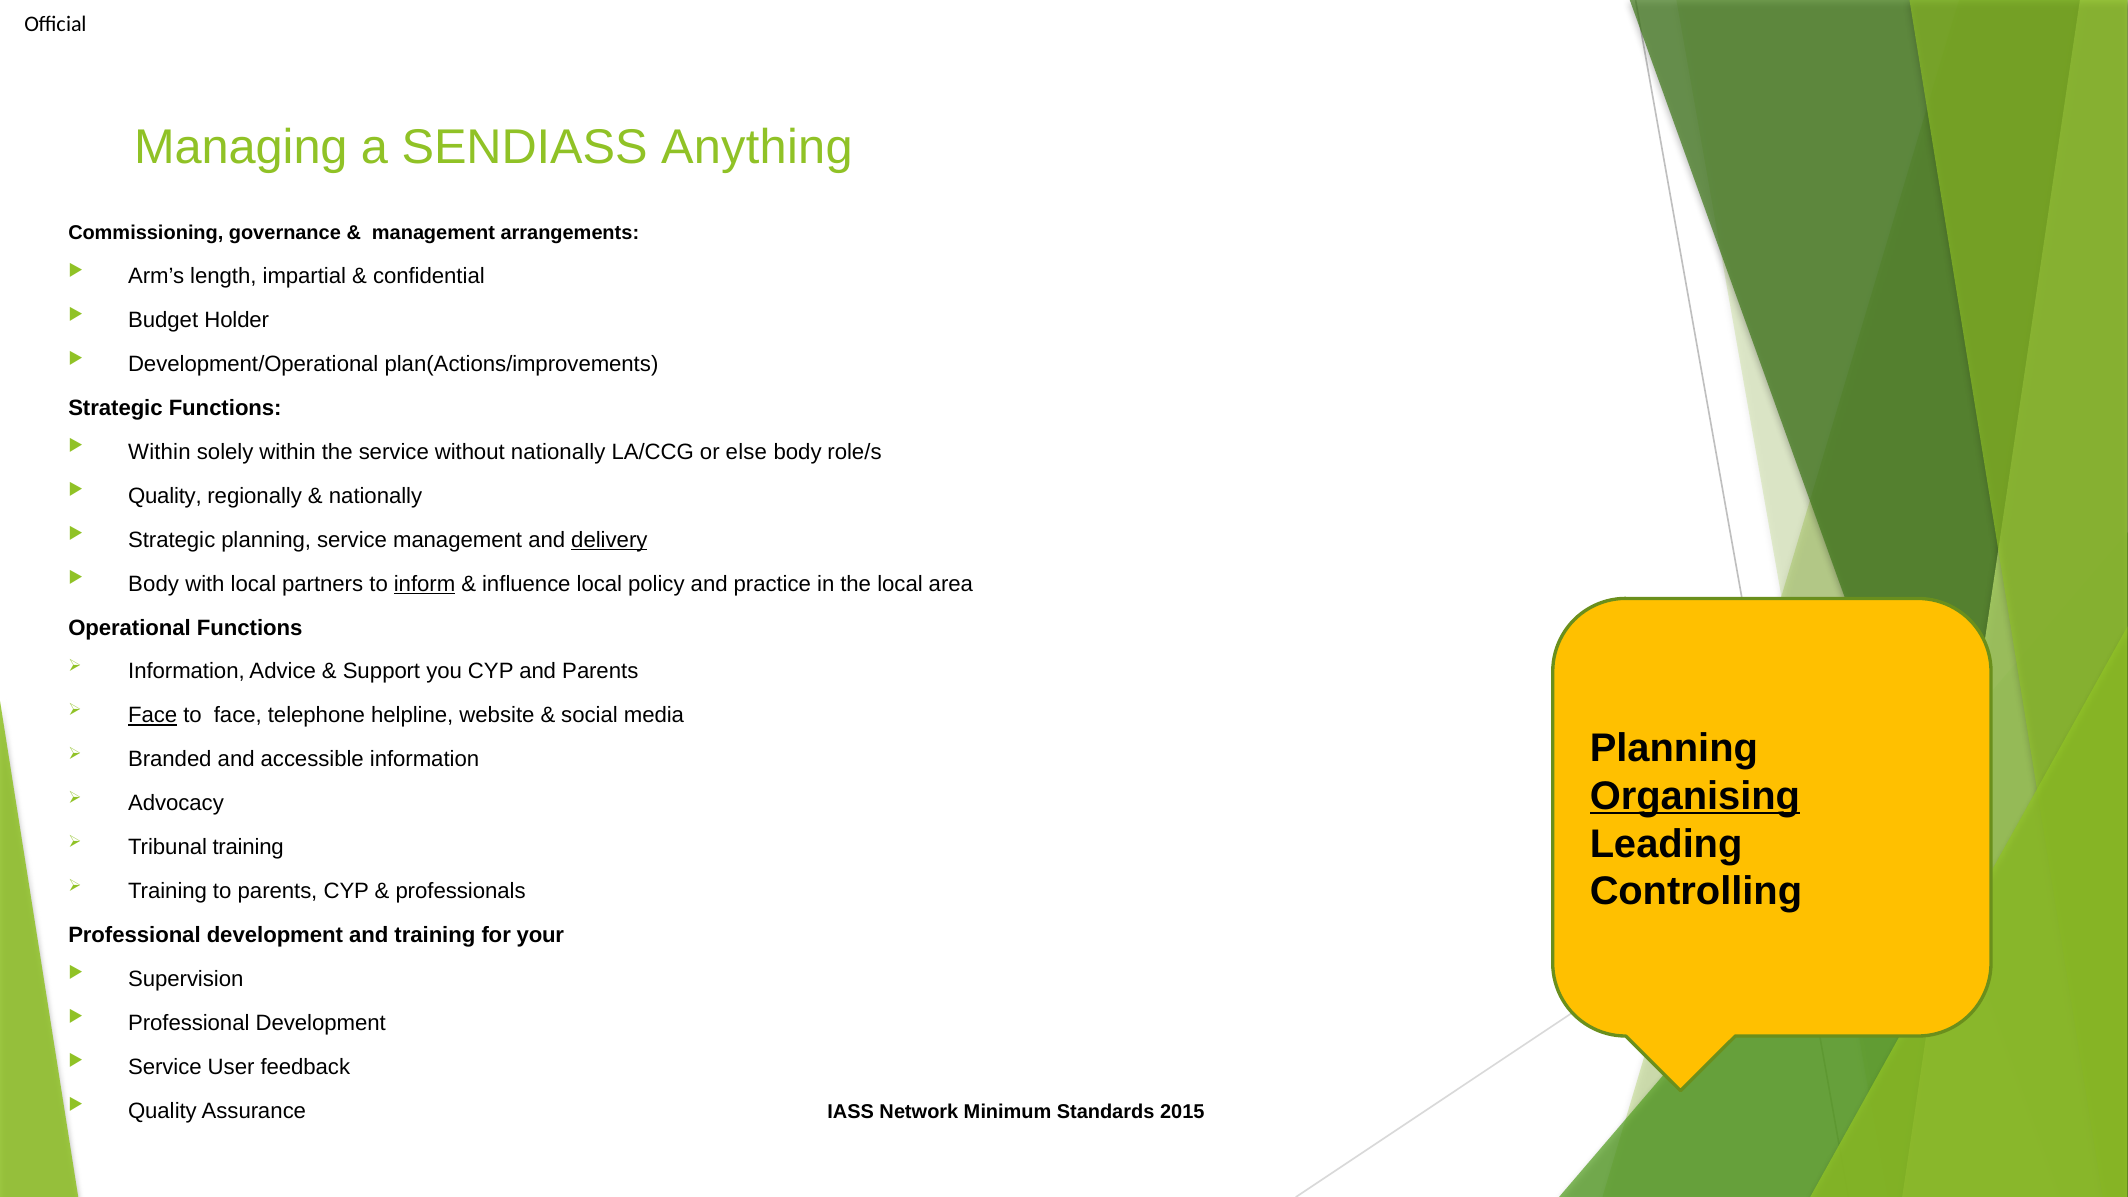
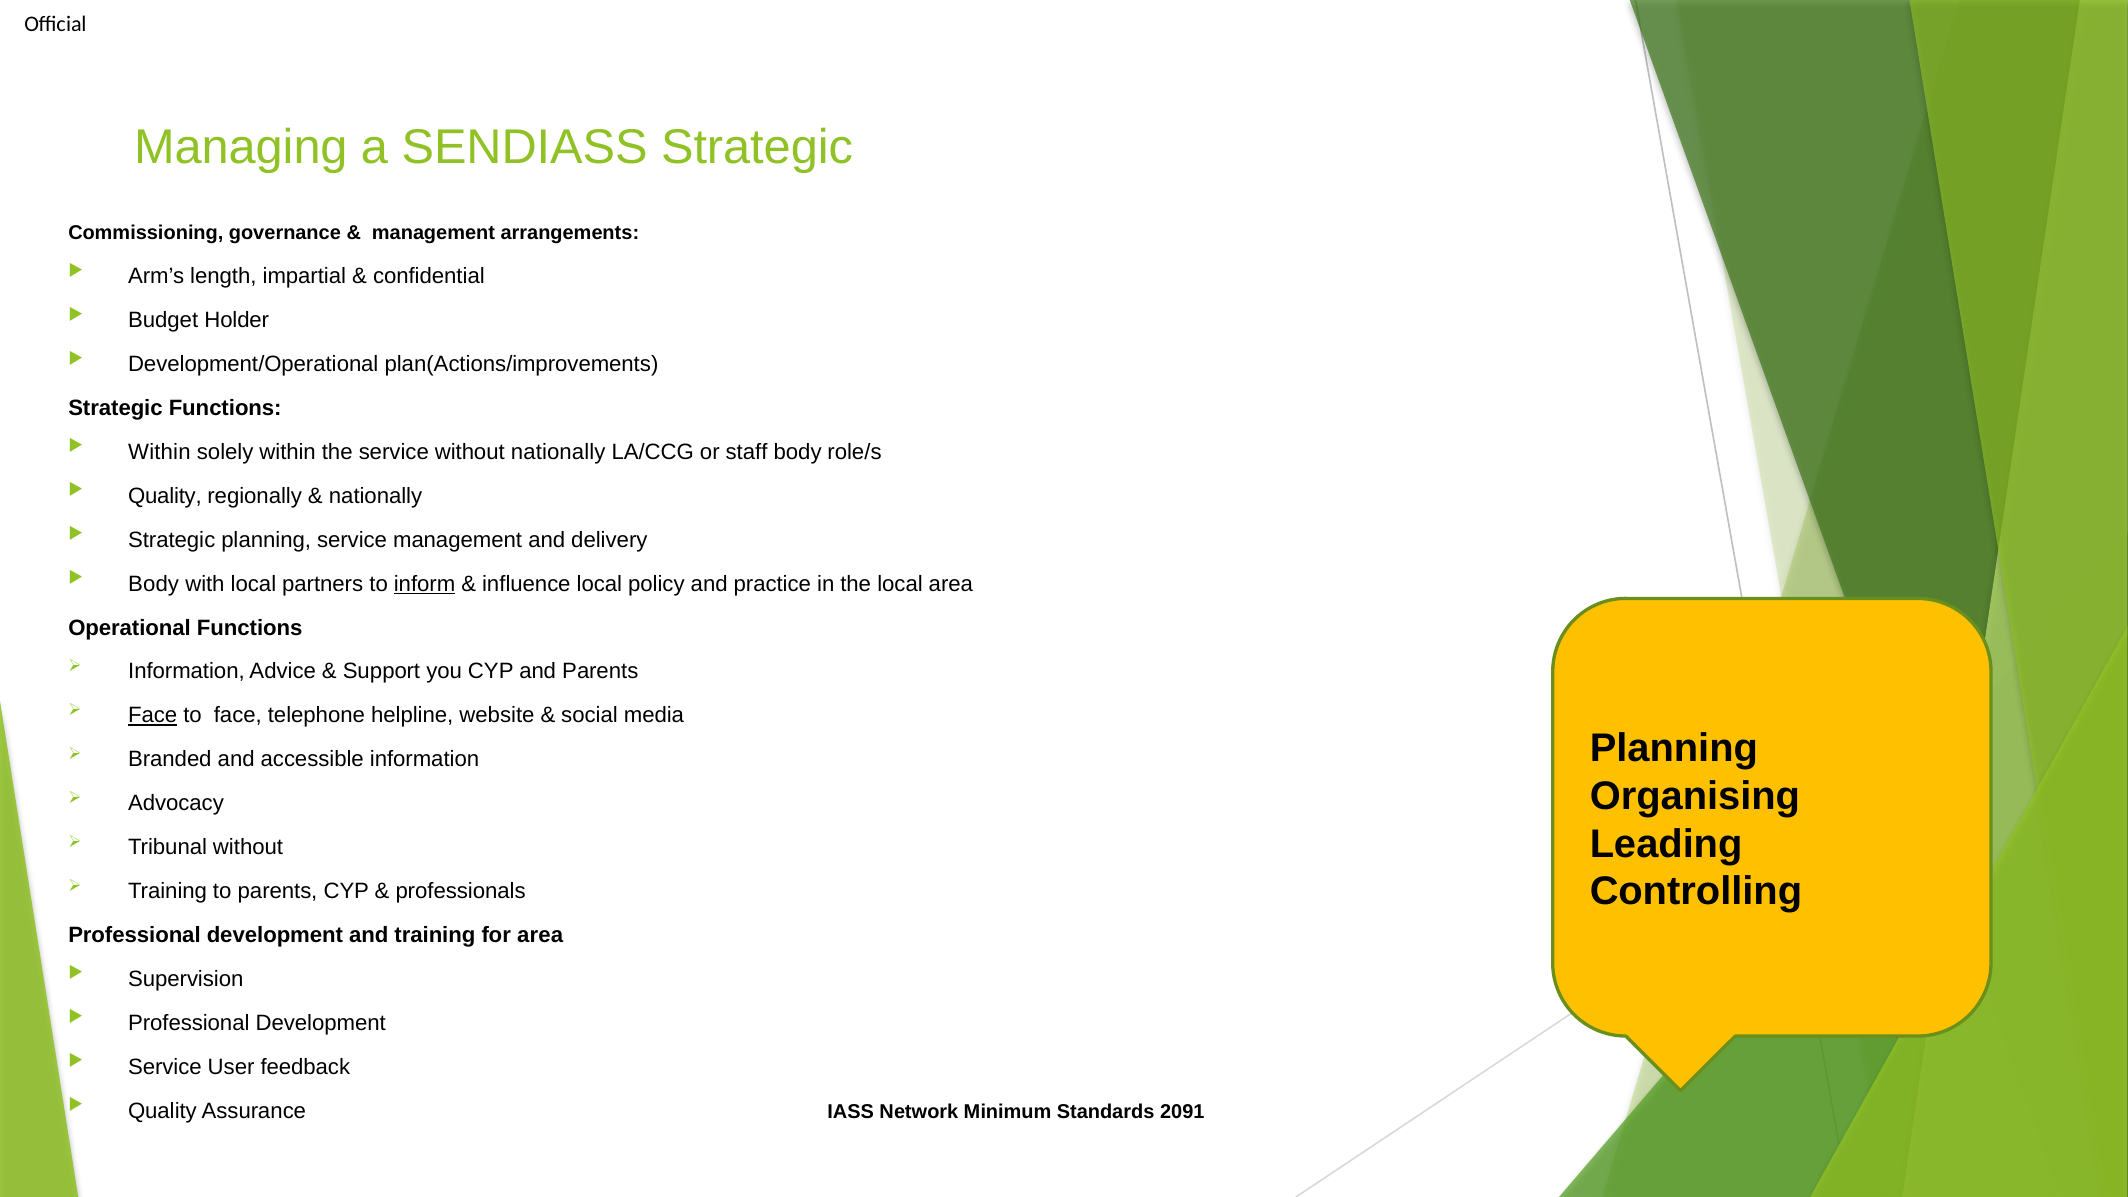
SENDIASS Anything: Anything -> Strategic (757, 147)
else: else -> staff (747, 452)
delivery underline: present -> none (609, 540)
Organising underline: present -> none (1695, 796)
Tribunal training: training -> without (248, 847)
for your: your -> area (540, 935)
2015: 2015 -> 2091 (1182, 1112)
